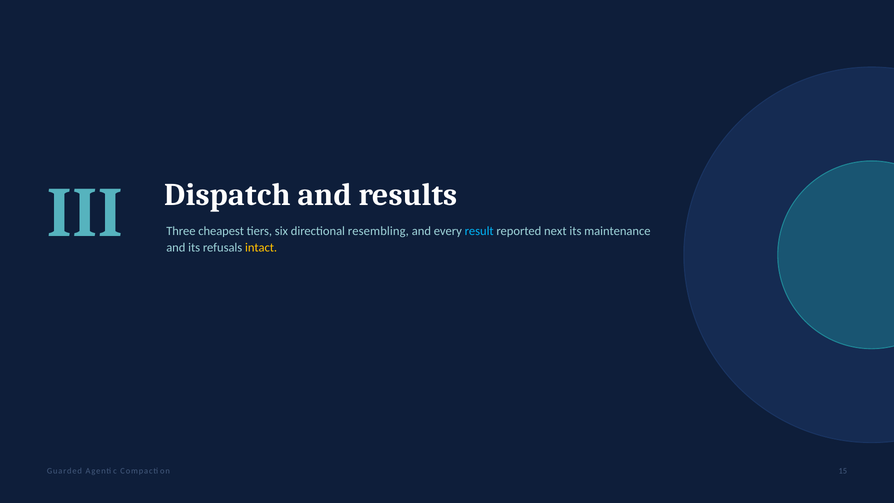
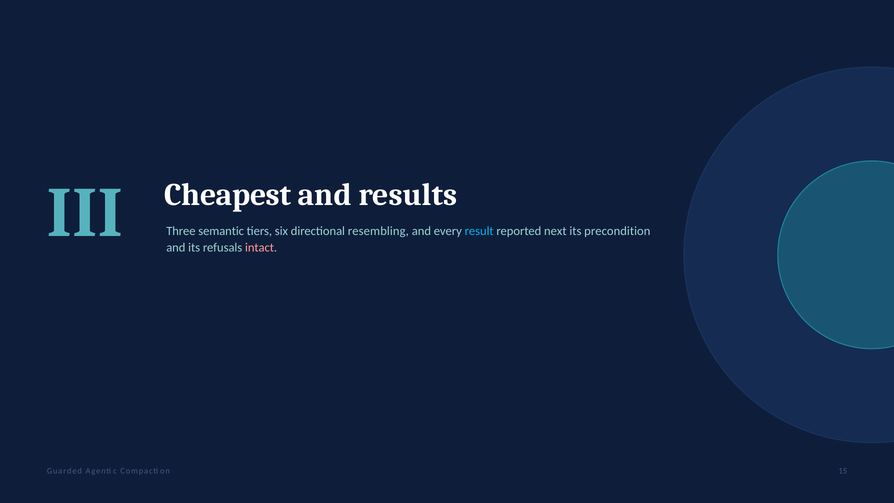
Dispatch: Dispatch -> Cheapest (228, 195)
cheapest: cheapest -> semantic (221, 231)
maintenance: maintenance -> precondition (617, 231)
intact colour: yellow -> pink (261, 248)
